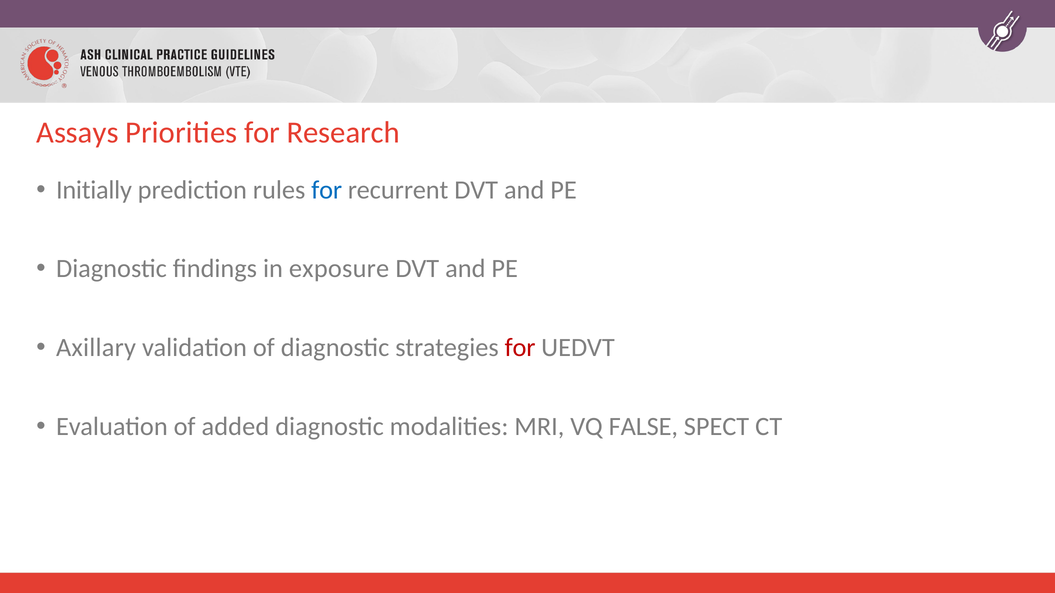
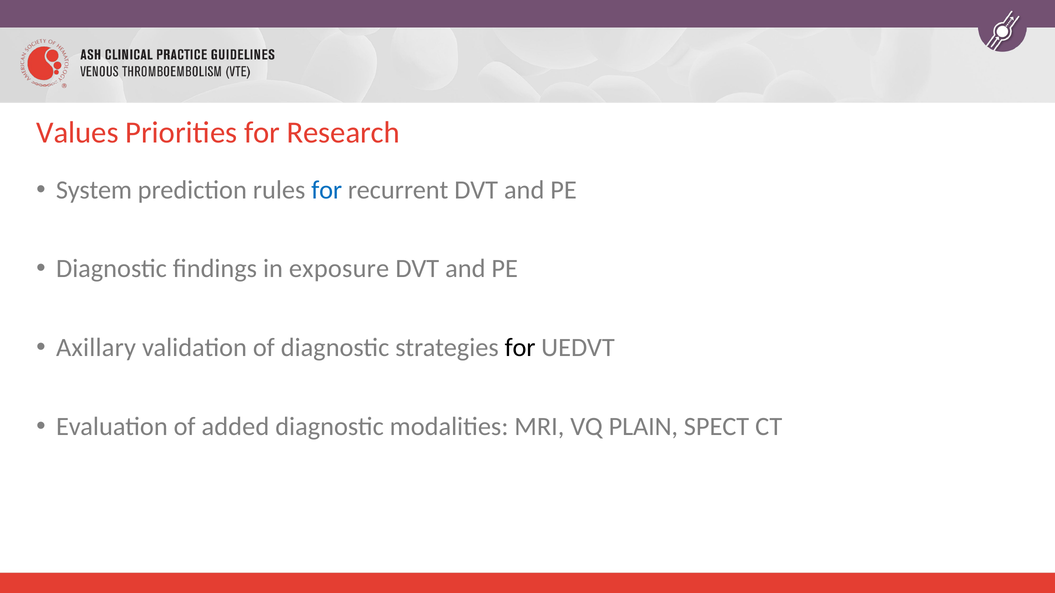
Assays: Assays -> Values (77, 132)
Initially: Initially -> System (94, 190)
for colour: red -> black (520, 348)
FALSE: FALSE -> PLAIN (643, 427)
